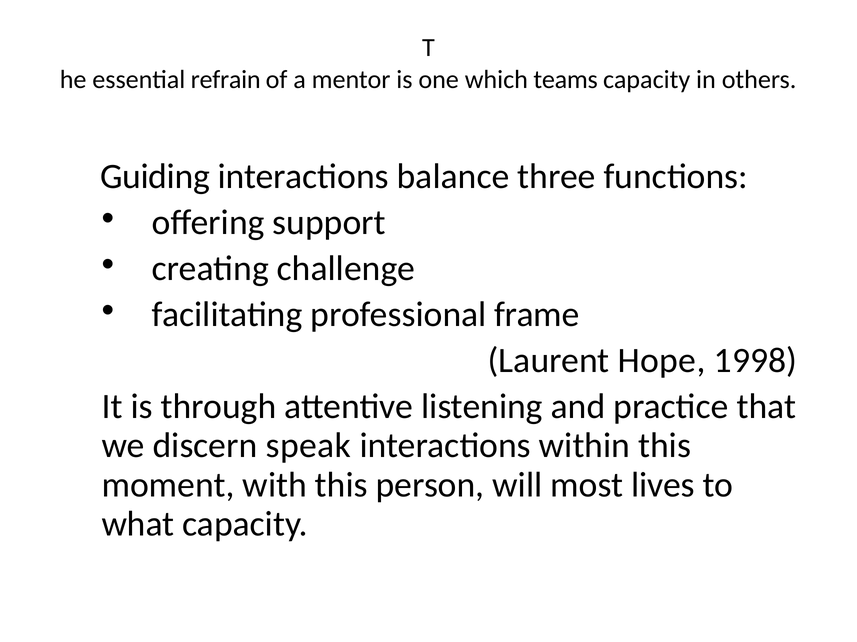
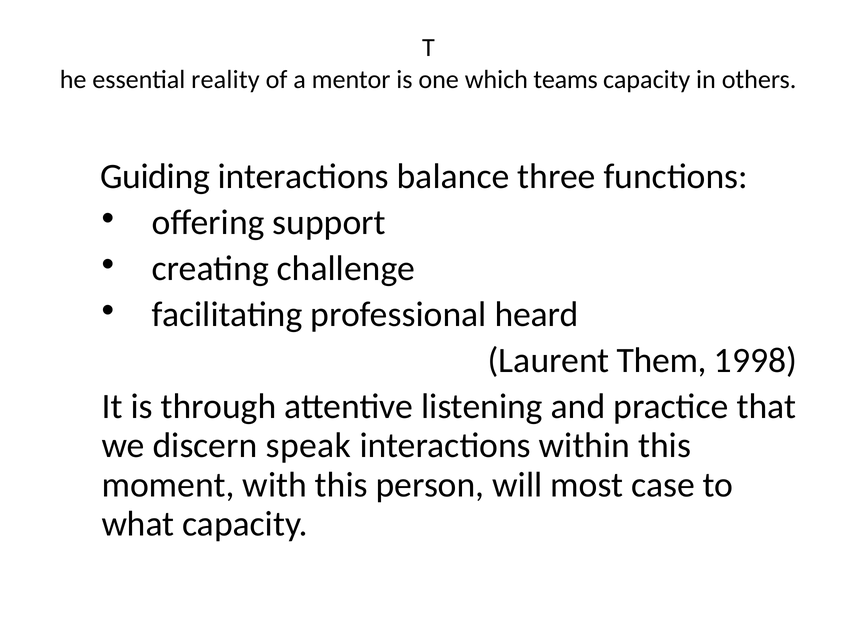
refrain: refrain -> reality (225, 80)
frame: frame -> heard (537, 315)
Hope: Hope -> Them (662, 361)
lives: lives -> case (663, 485)
